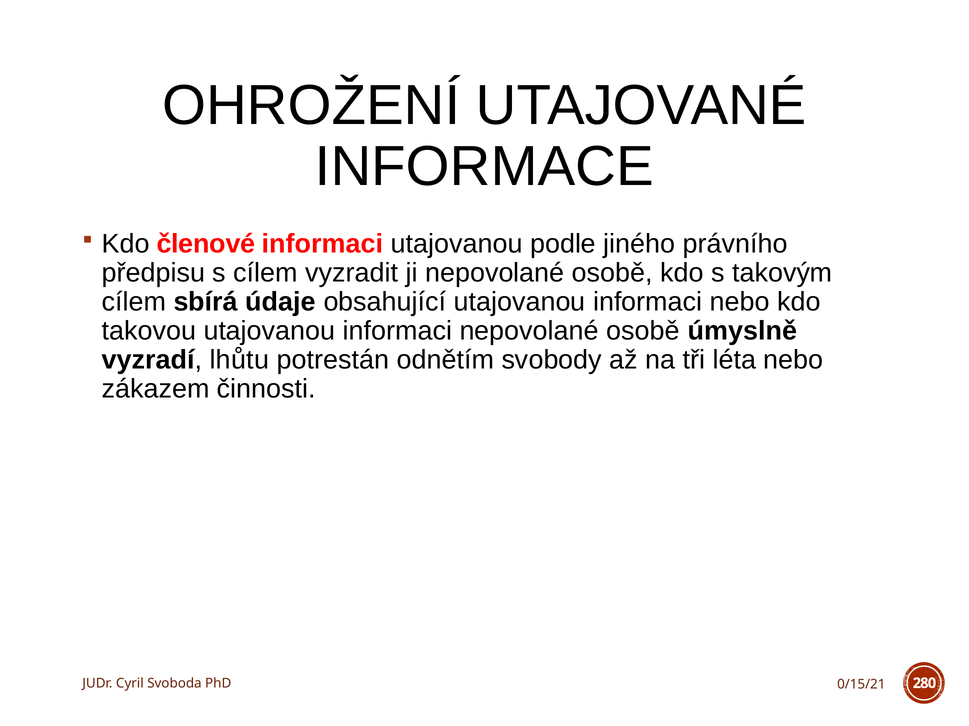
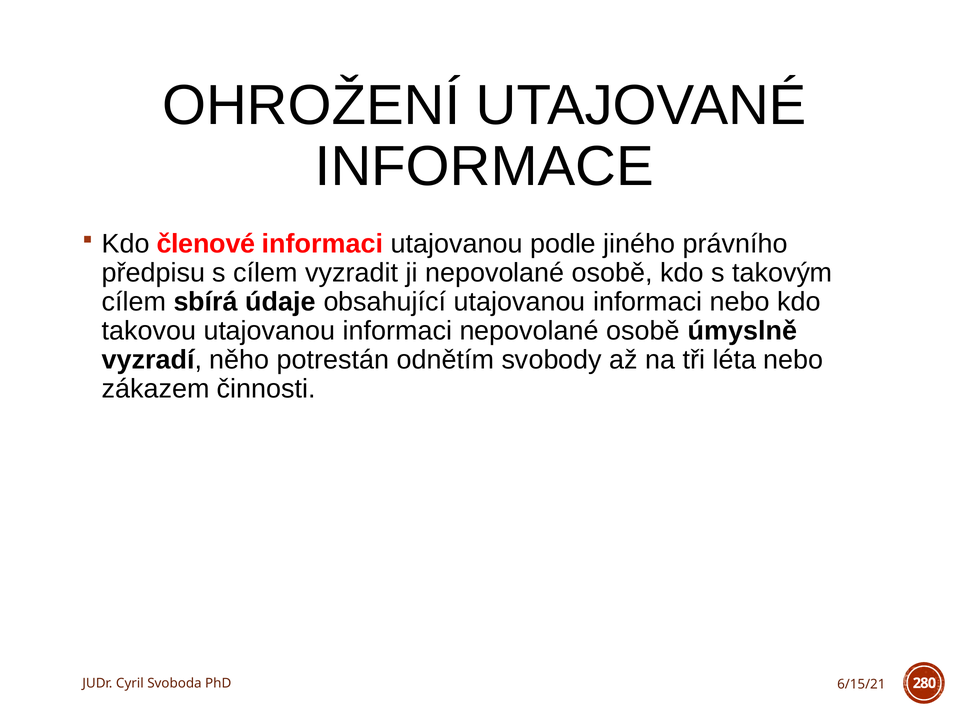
lhůtu: lhůtu -> něho (239, 360)
0/15/21: 0/15/21 -> 6/15/21 (861, 685)
